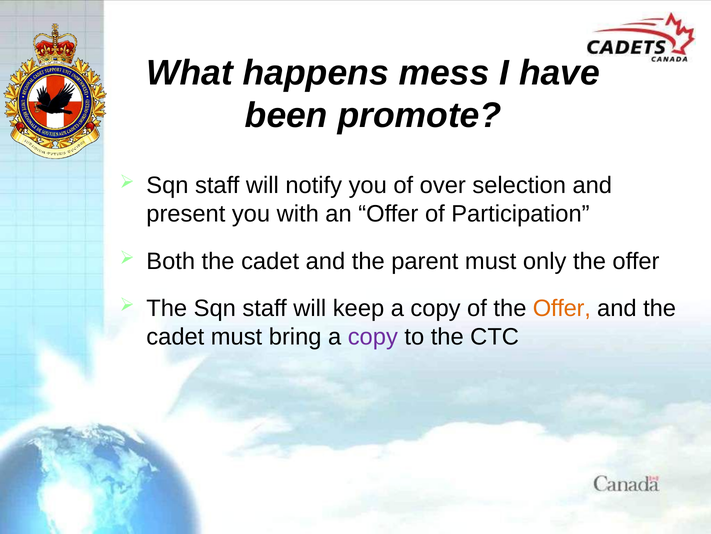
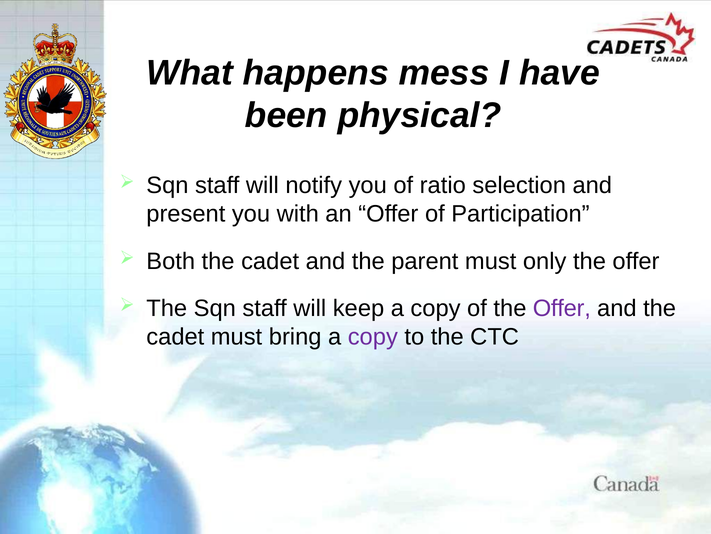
promote: promote -> physical (419, 115)
over: over -> ratio (443, 185)
Offer colour: orange -> purple (562, 308)
